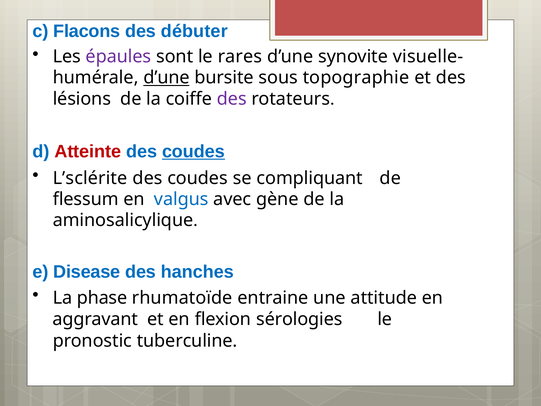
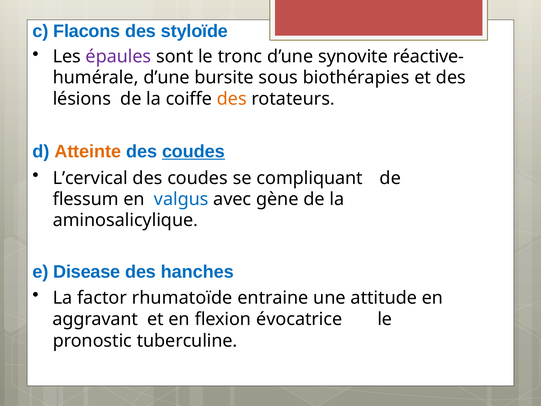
débuter: débuter -> styloïde (194, 31)
rares: rares -> tronc (240, 56)
visuelle-: visuelle- -> réactive- (428, 56)
d’une underline: present -> none (166, 78)
topographie: topographie -> biothérapies (356, 78)
des colour: purple -> orange (232, 99)
Atteinte colour: red -> orange (88, 151)
L’sclérite: L’sclérite -> L’cervical (90, 178)
phase: phase -> factor (102, 298)
sérologies: sérologies -> évocatrice (299, 319)
